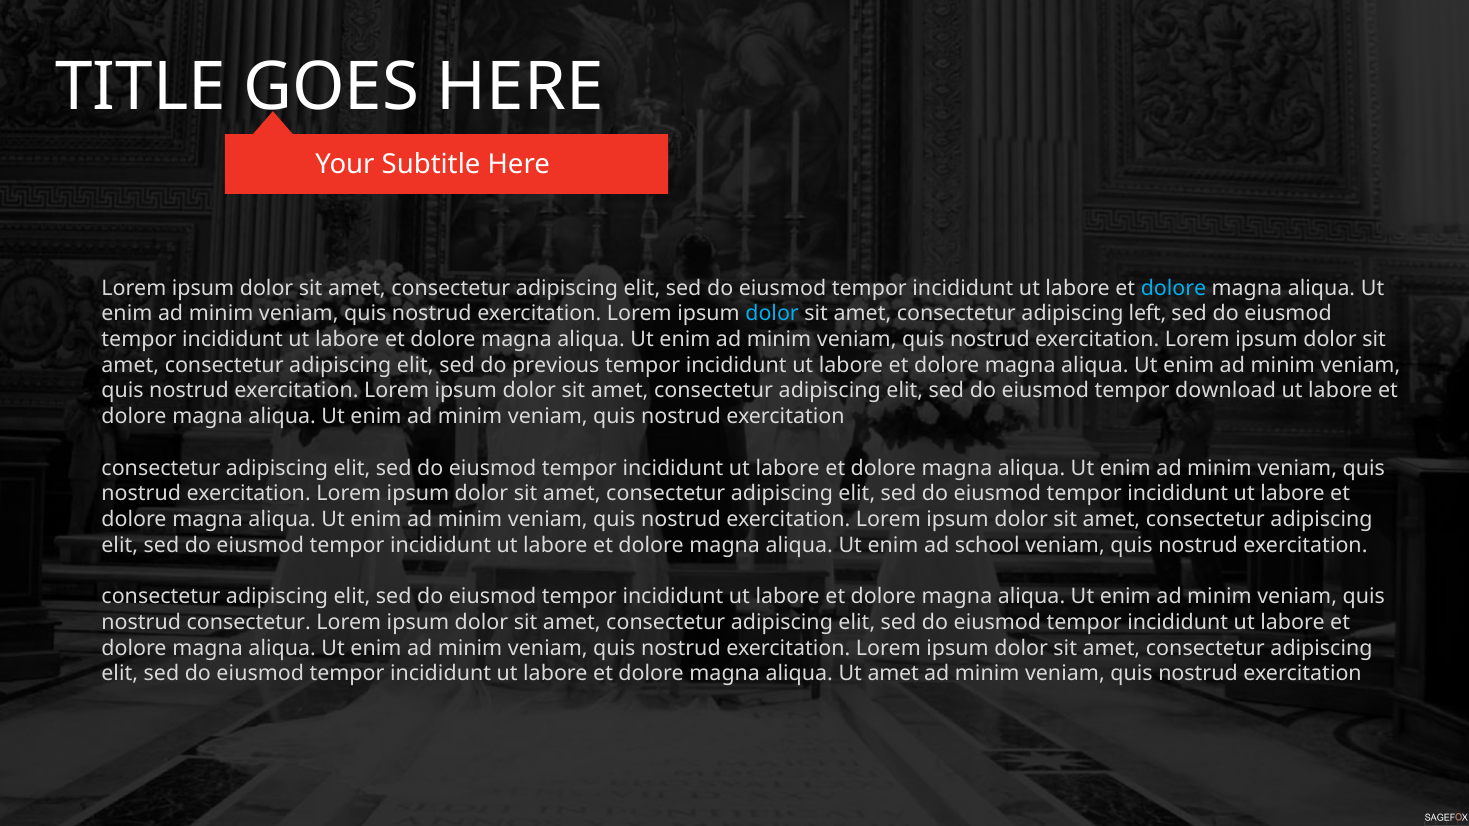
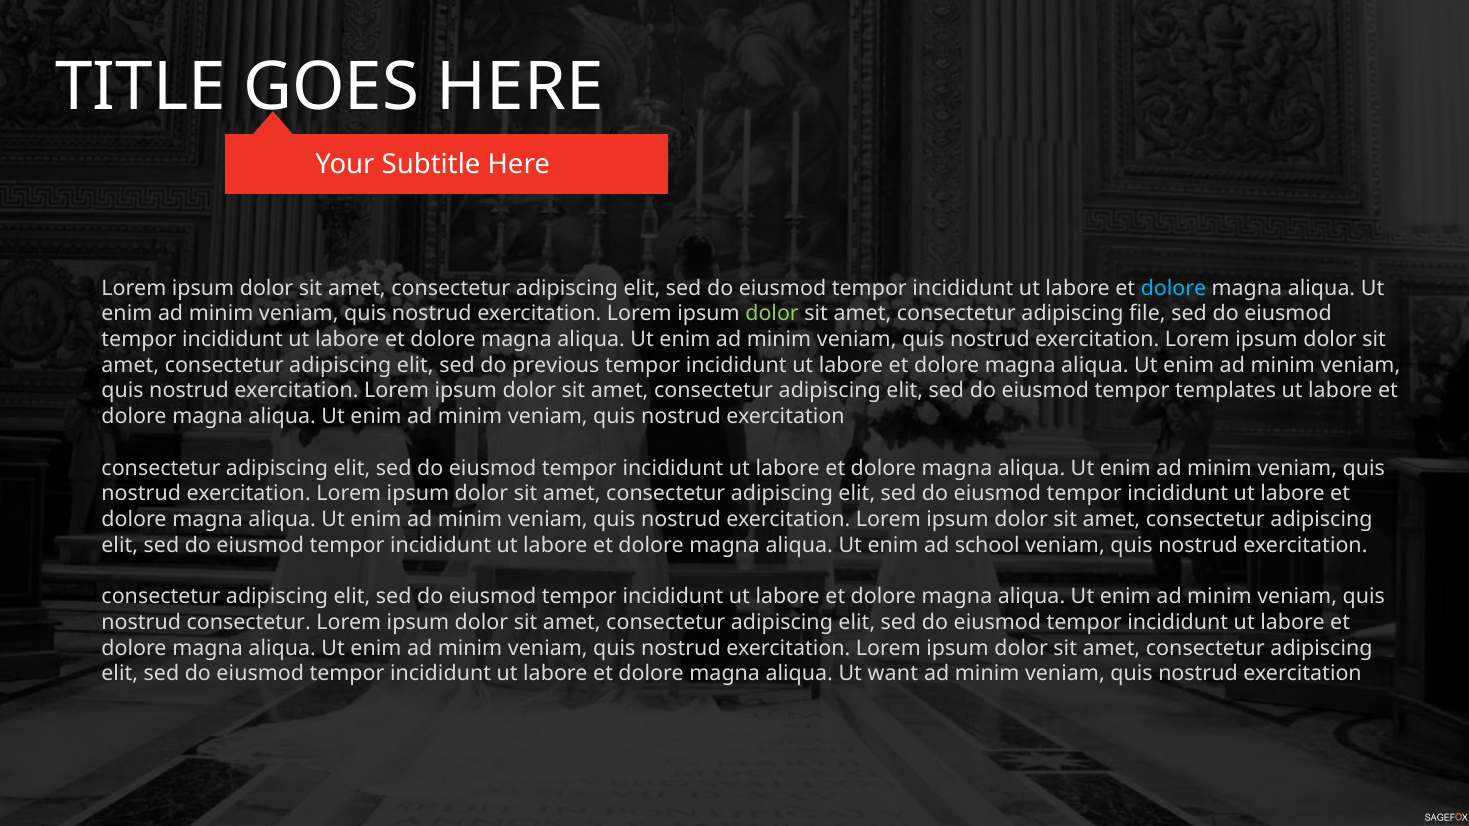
dolor colour: light blue -> light green (772, 314)
left: left -> file (1147, 314)
download: download -> templates (1226, 391)
Ut amet: amet -> want (893, 674)
